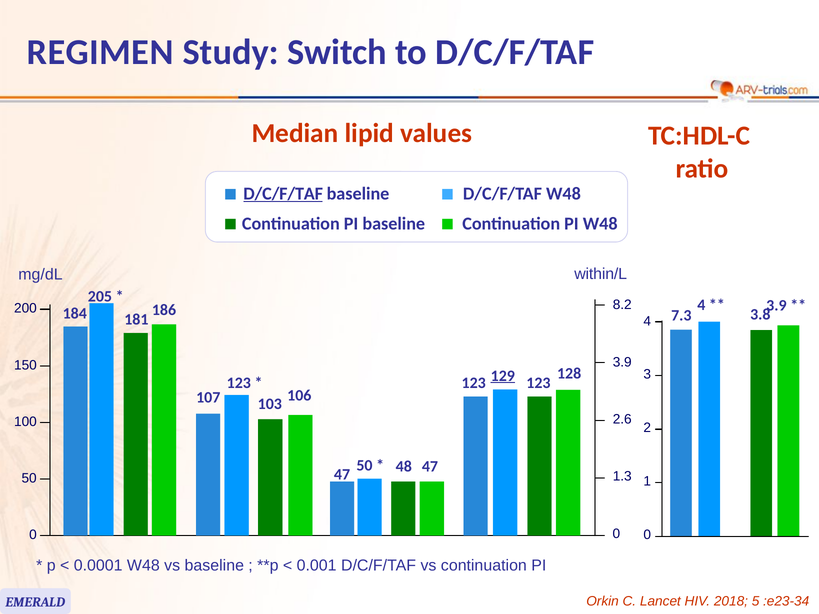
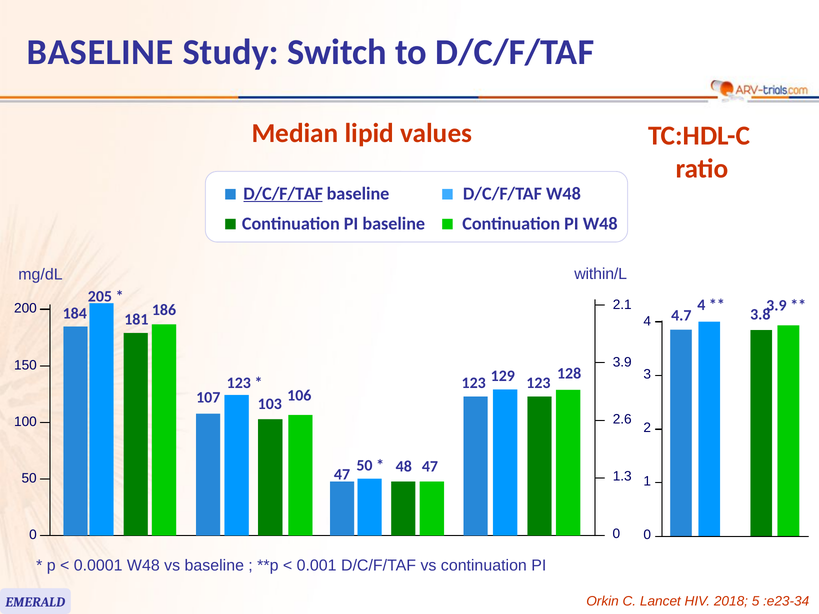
REGIMEN: REGIMEN -> BASELINE (100, 52)
8.2: 8.2 -> 2.1 (622, 305)
7.3: 7.3 -> 4.7 (681, 316)
129 underline: present -> none (503, 376)
